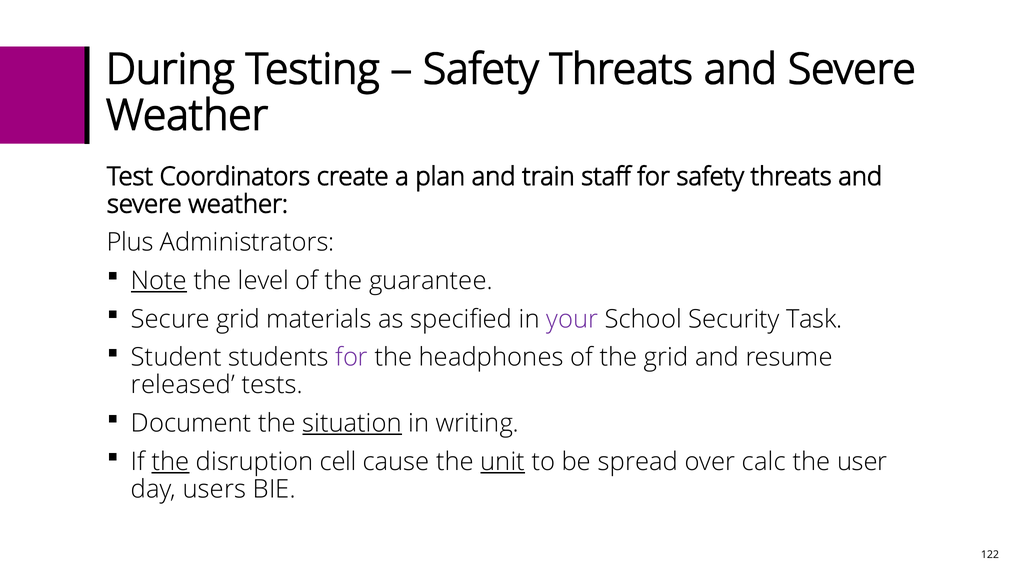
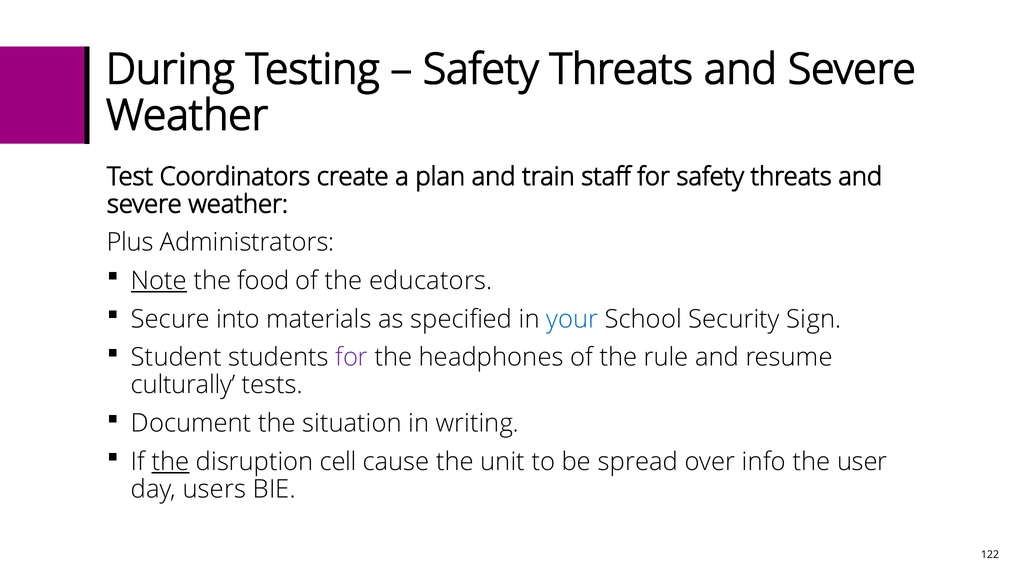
level: level -> food (263, 281)
guarantee: guarantee -> educators (431, 281)
Secure grid: grid -> into (238, 319)
your colour: purple -> blue (572, 319)
Task: Task -> Sign (814, 319)
the grid: grid -> rule (666, 357)
released: released -> culturally (183, 385)
situation underline: present -> none (352, 423)
unit underline: present -> none (503, 462)
calc: calc -> info (764, 462)
